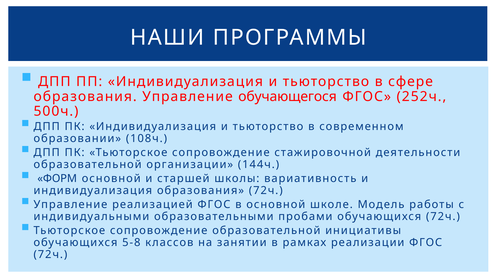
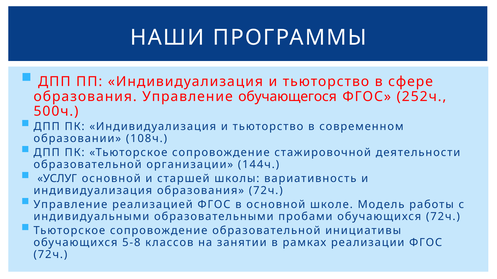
ФОРМ: ФОРМ -> УСЛУГ (57, 179)
